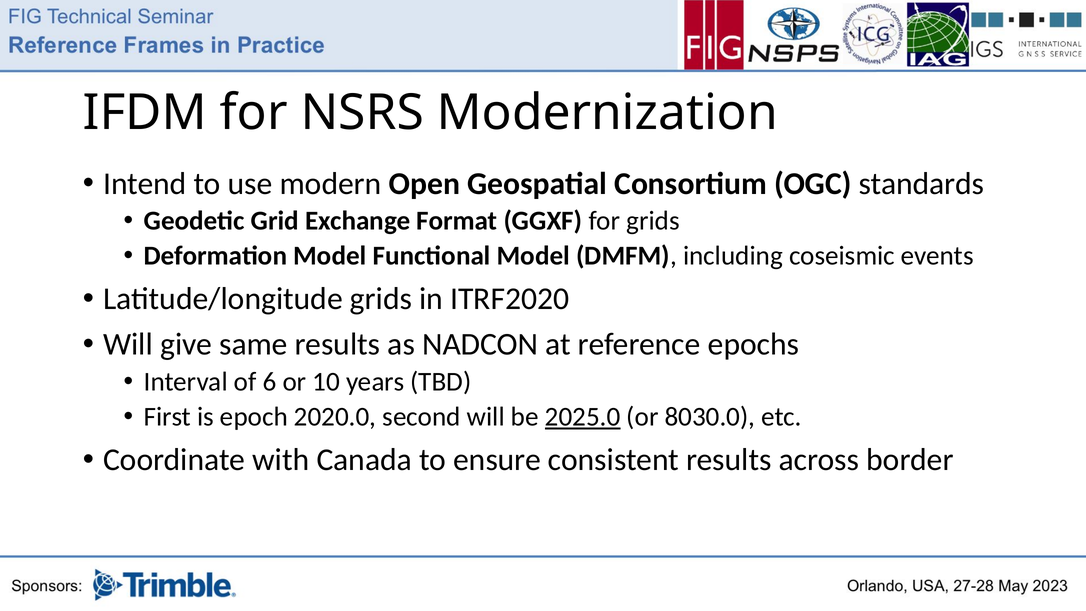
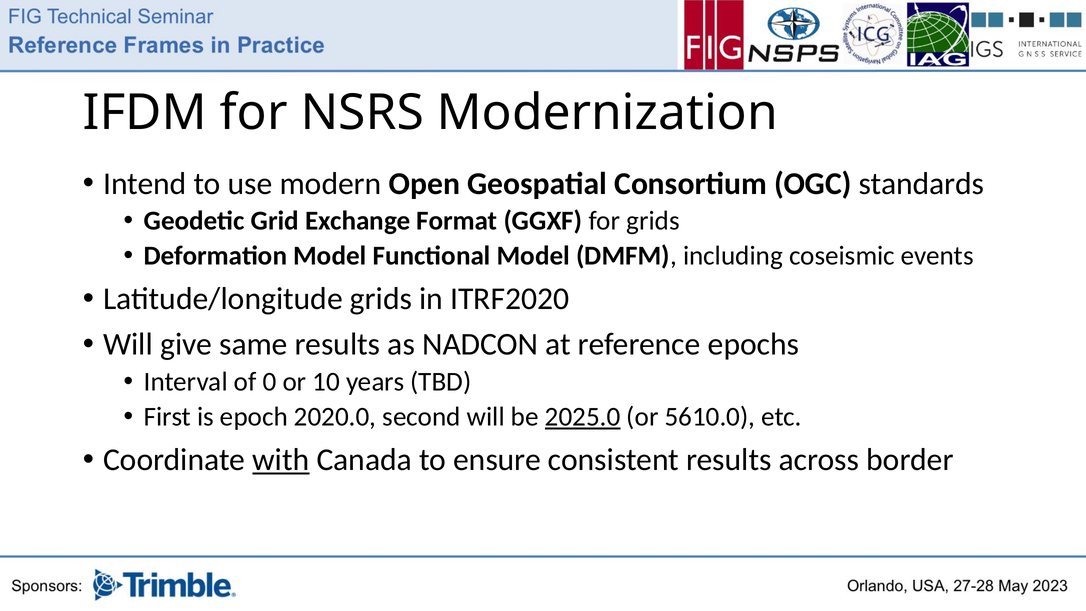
6: 6 -> 0 (269, 382)
8030.0: 8030.0 -> 5610.0 (710, 417)
with underline: none -> present (281, 460)
